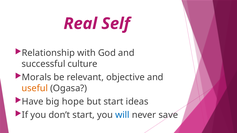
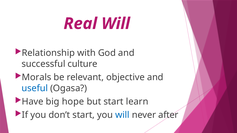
Real Self: Self -> Will (116, 24)
useful colour: orange -> blue (35, 88)
ideas: ideas -> learn (137, 102)
save: save -> after (168, 115)
